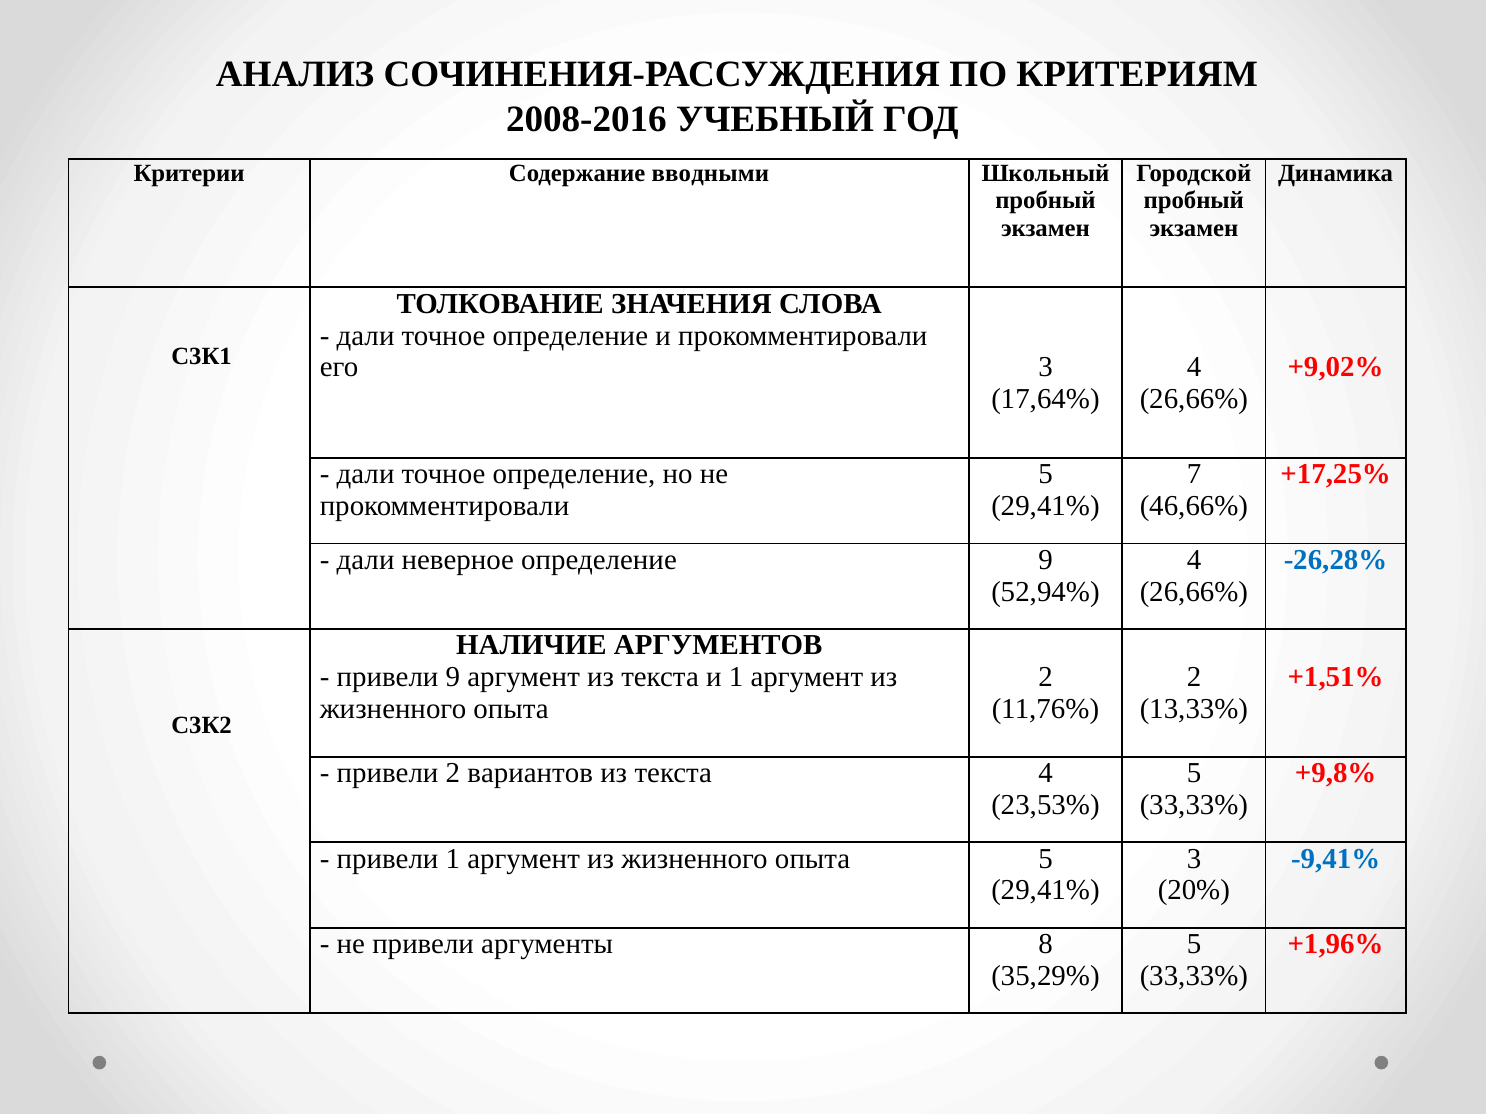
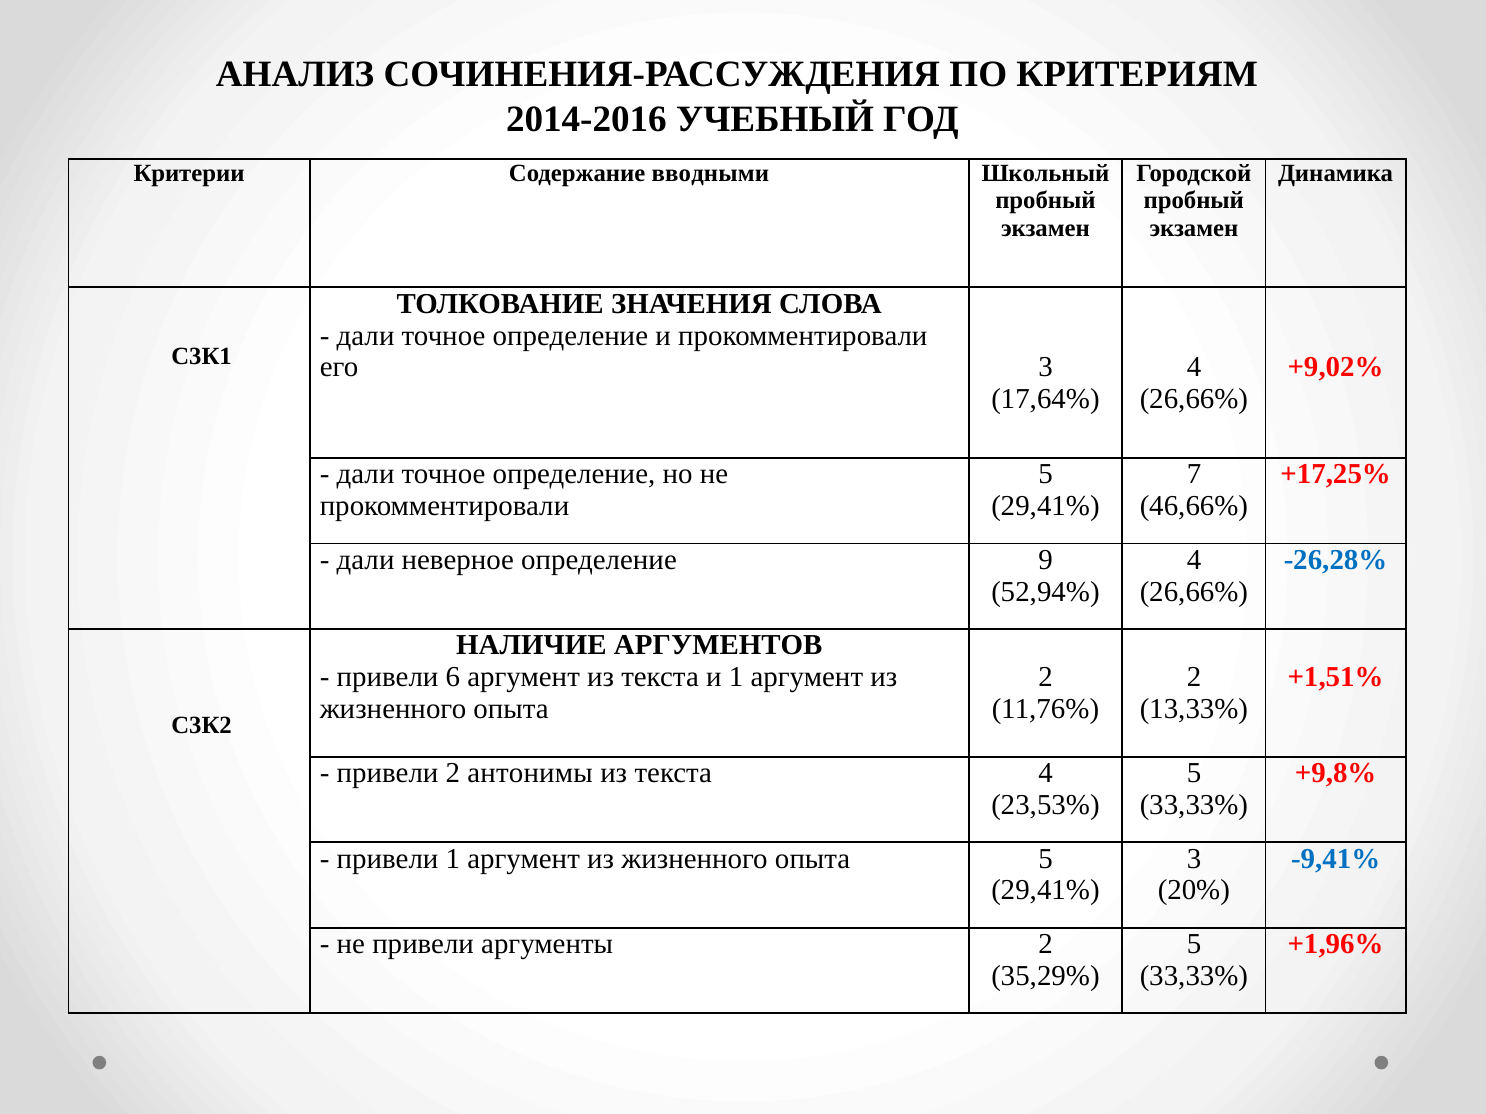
2008-2016: 2008-2016 -> 2014-2016 (586, 119)
привели 9: 9 -> 6 (453, 677)
вариантов: вариантов -> антонимы (530, 773)
аргументы 8: 8 -> 2 (1046, 944)
